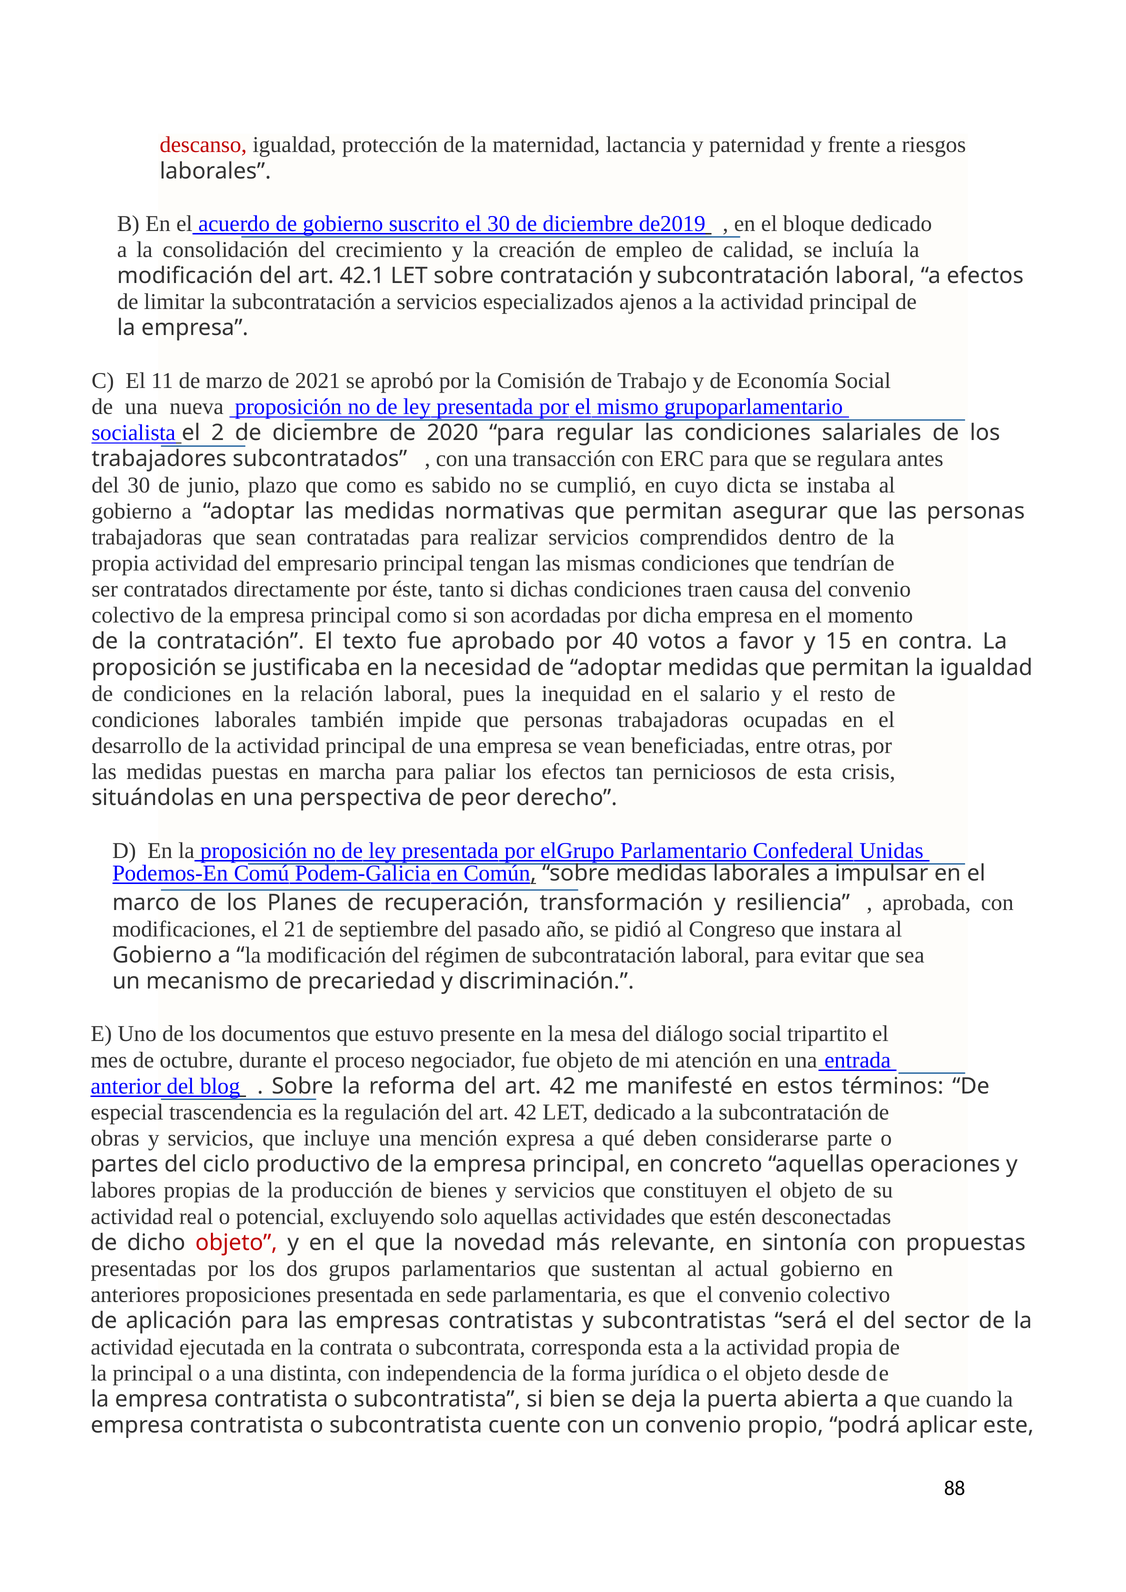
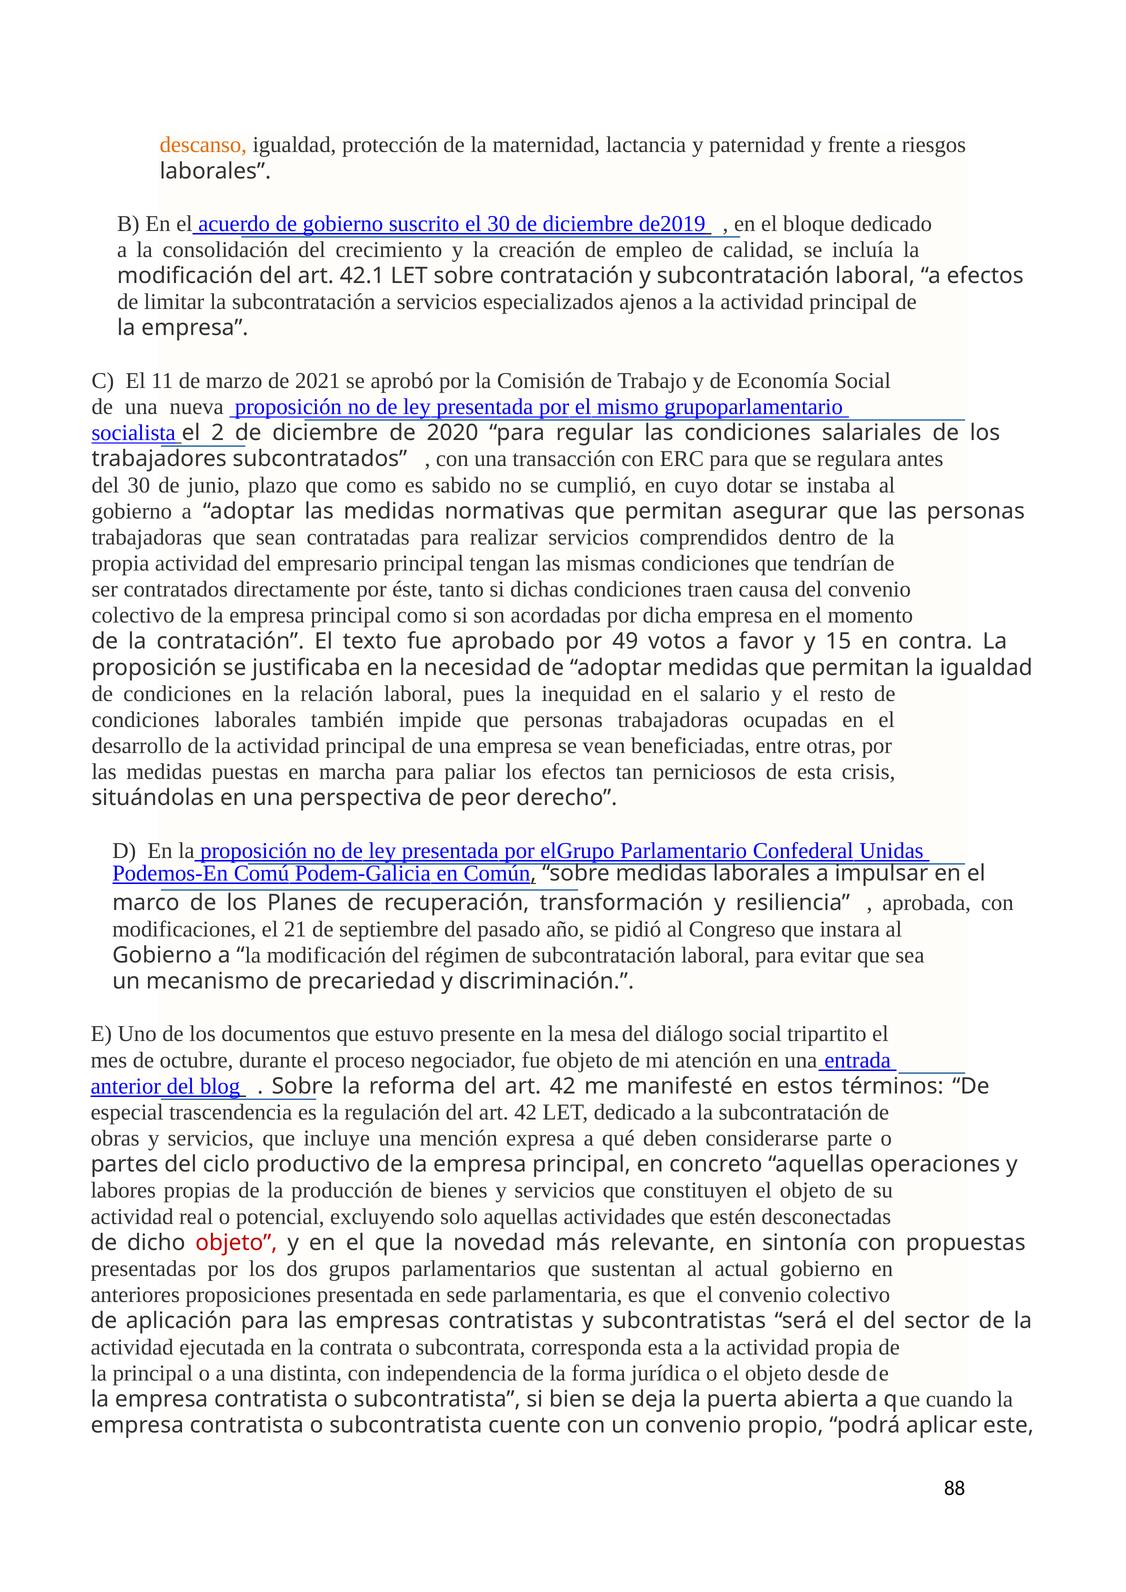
descanso colour: red -> orange (203, 145)
dicta: dicta -> dotar (749, 485)
40: 40 -> 49 (625, 642)
